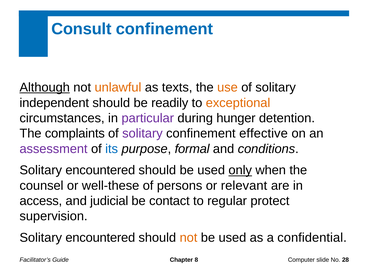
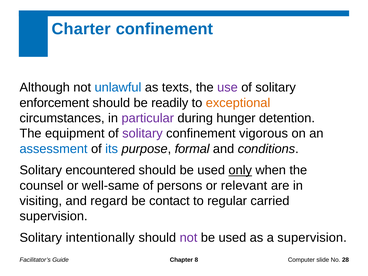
Consult: Consult -> Charter (81, 29)
Although underline: present -> none (45, 87)
unlawful colour: orange -> blue (118, 87)
use colour: orange -> purple (227, 87)
independent: independent -> enforcement (54, 103)
complaints: complaints -> equipment (75, 133)
effective: effective -> vigorous (264, 133)
assessment colour: purple -> blue (54, 149)
well-these: well-these -> well-same (111, 186)
access: access -> visiting (41, 201)
judicial: judicial -> regard (109, 201)
protect: protect -> carried (270, 201)
encountered: encountered -> intentionally (100, 238)
not colour: orange -> purple (189, 238)
a confidential: confidential -> supervision (312, 238)
